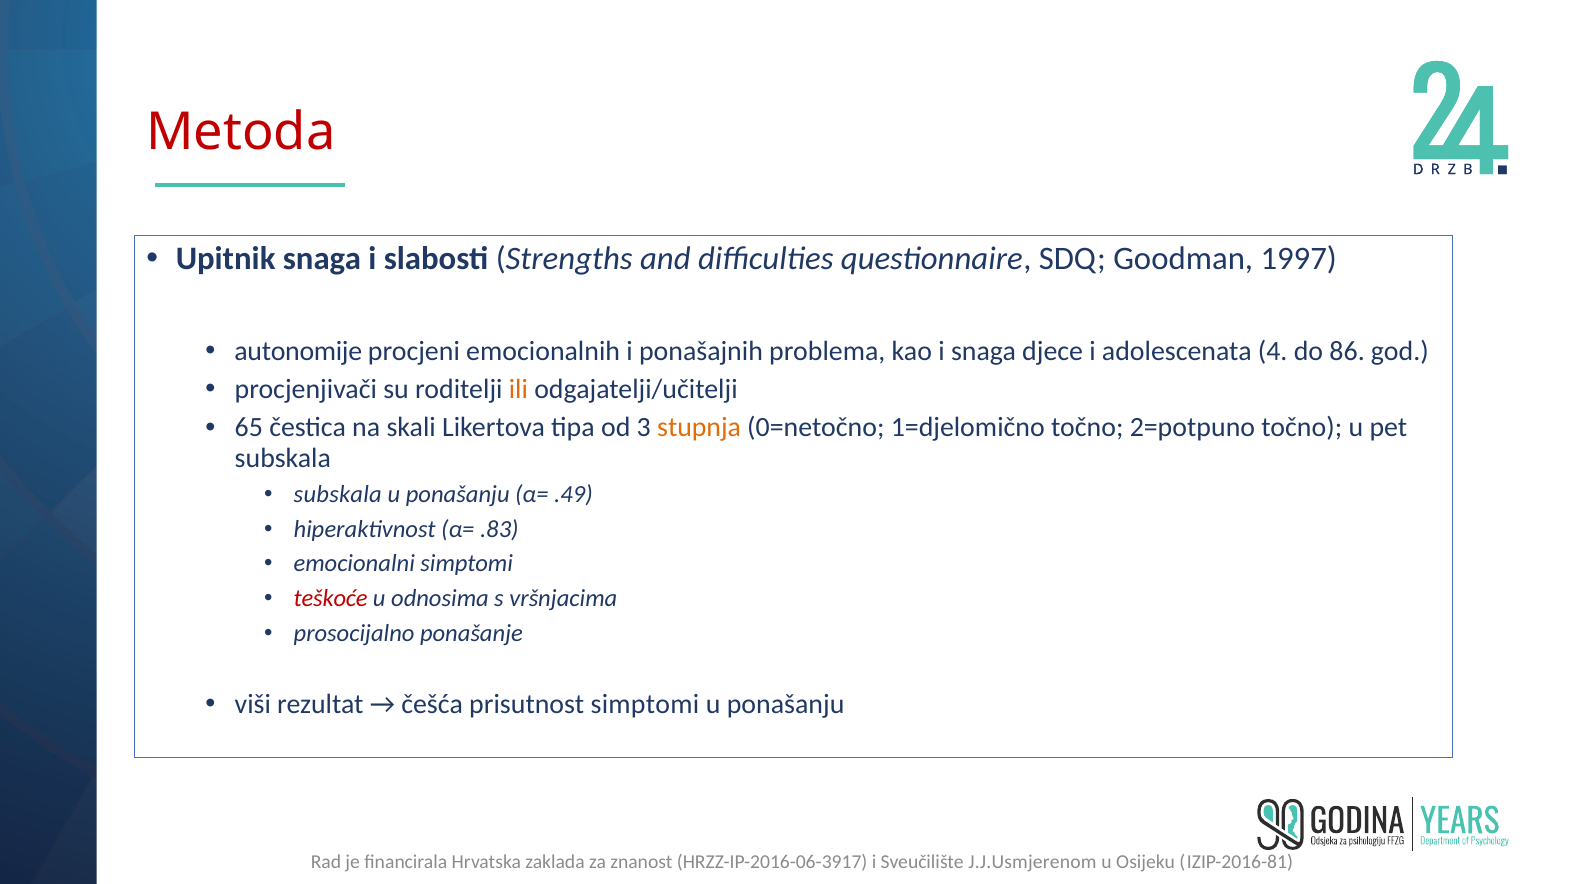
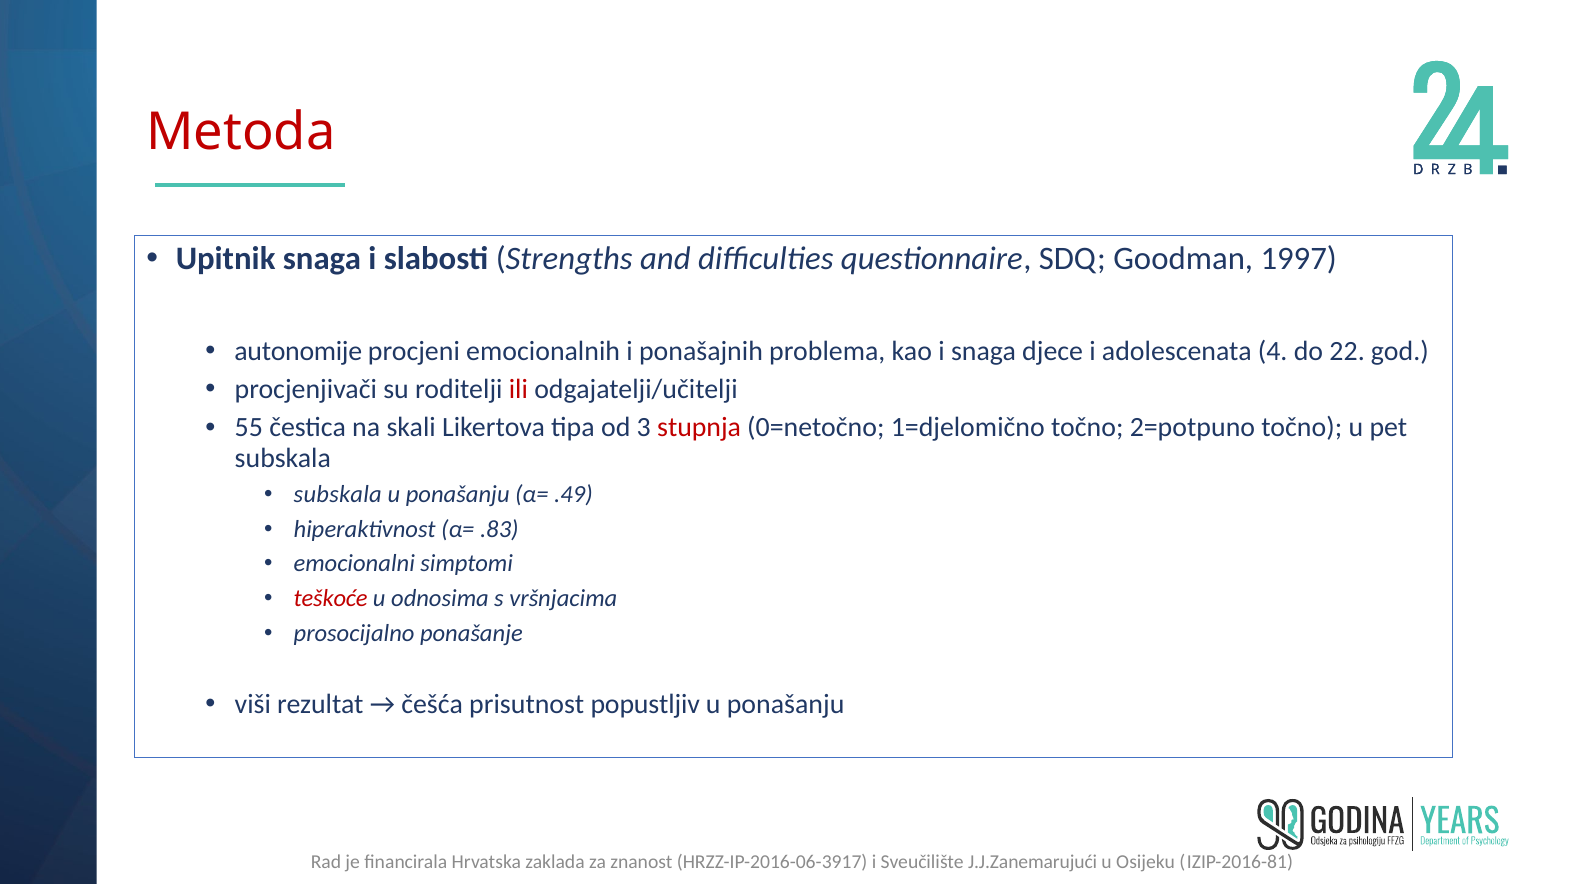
86: 86 -> 22 (1347, 351)
ili colour: orange -> red (518, 390)
65: 65 -> 55 (249, 428)
stupnja colour: orange -> red (699, 428)
prisutnost simptomi: simptomi -> popustljiv (645, 705)
J.J.Usmjerenom: J.J.Usmjerenom -> J.J.Zanemarujući (1033, 862)
